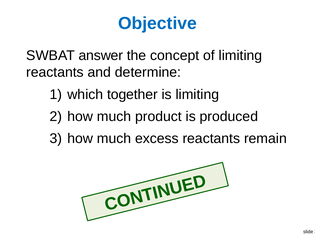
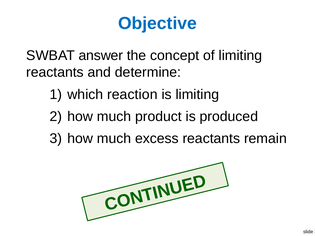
together: together -> reaction (132, 95)
